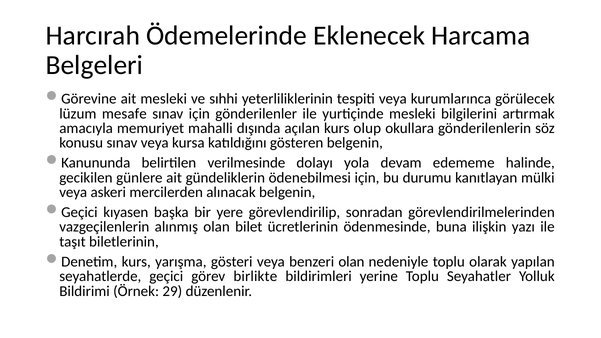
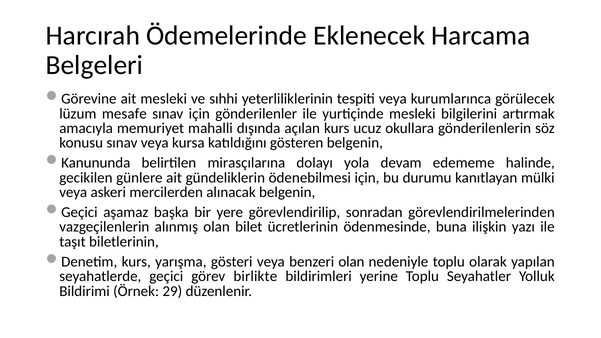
olup: olup -> ucuz (367, 128)
verilmesinde: verilmesinde -> mirasçılarına (246, 163)
kıyasen: kıyasen -> aşamaz (126, 212)
